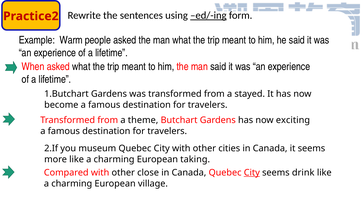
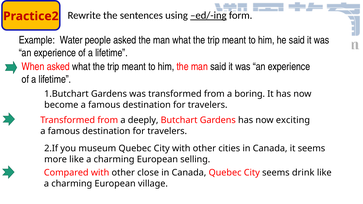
Warm: Warm -> Water (71, 40)
stayed: stayed -> boring (250, 94)
theme: theme -> deeply (143, 120)
taking: taking -> selling (195, 159)
City underline: present -> none (252, 173)
